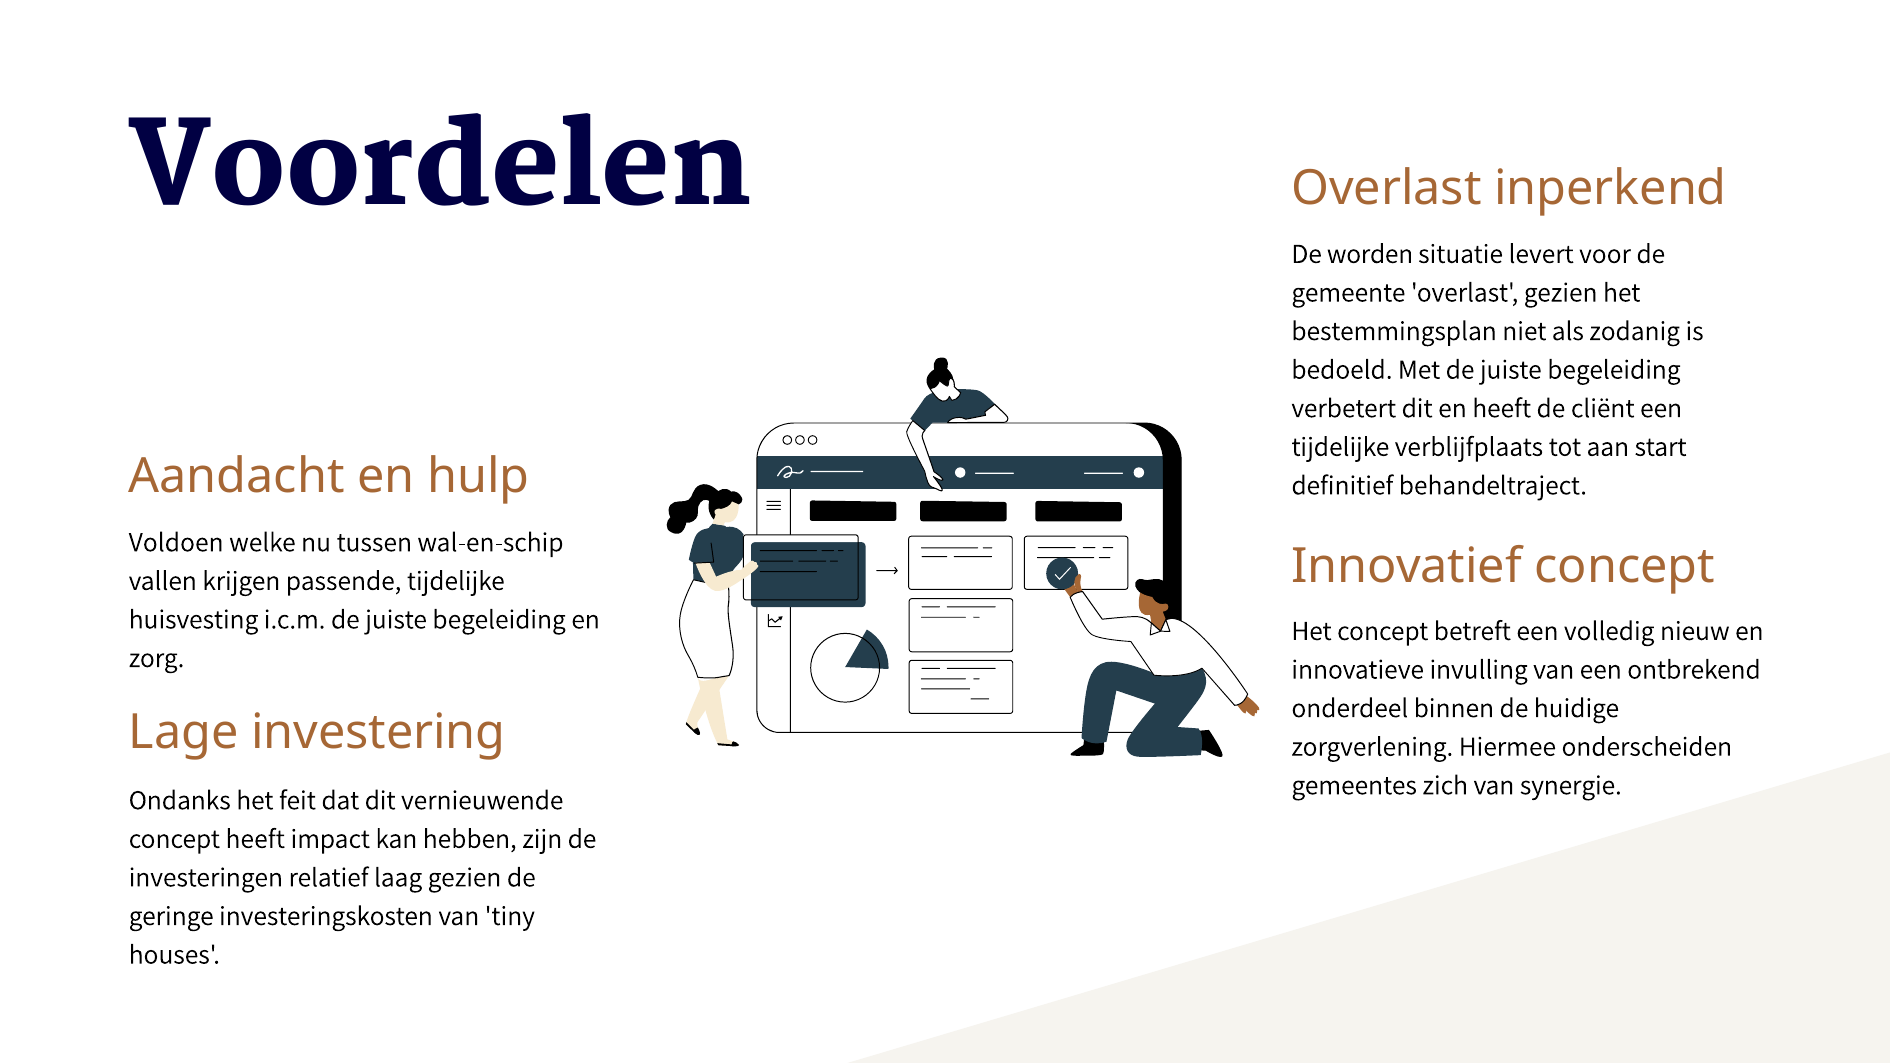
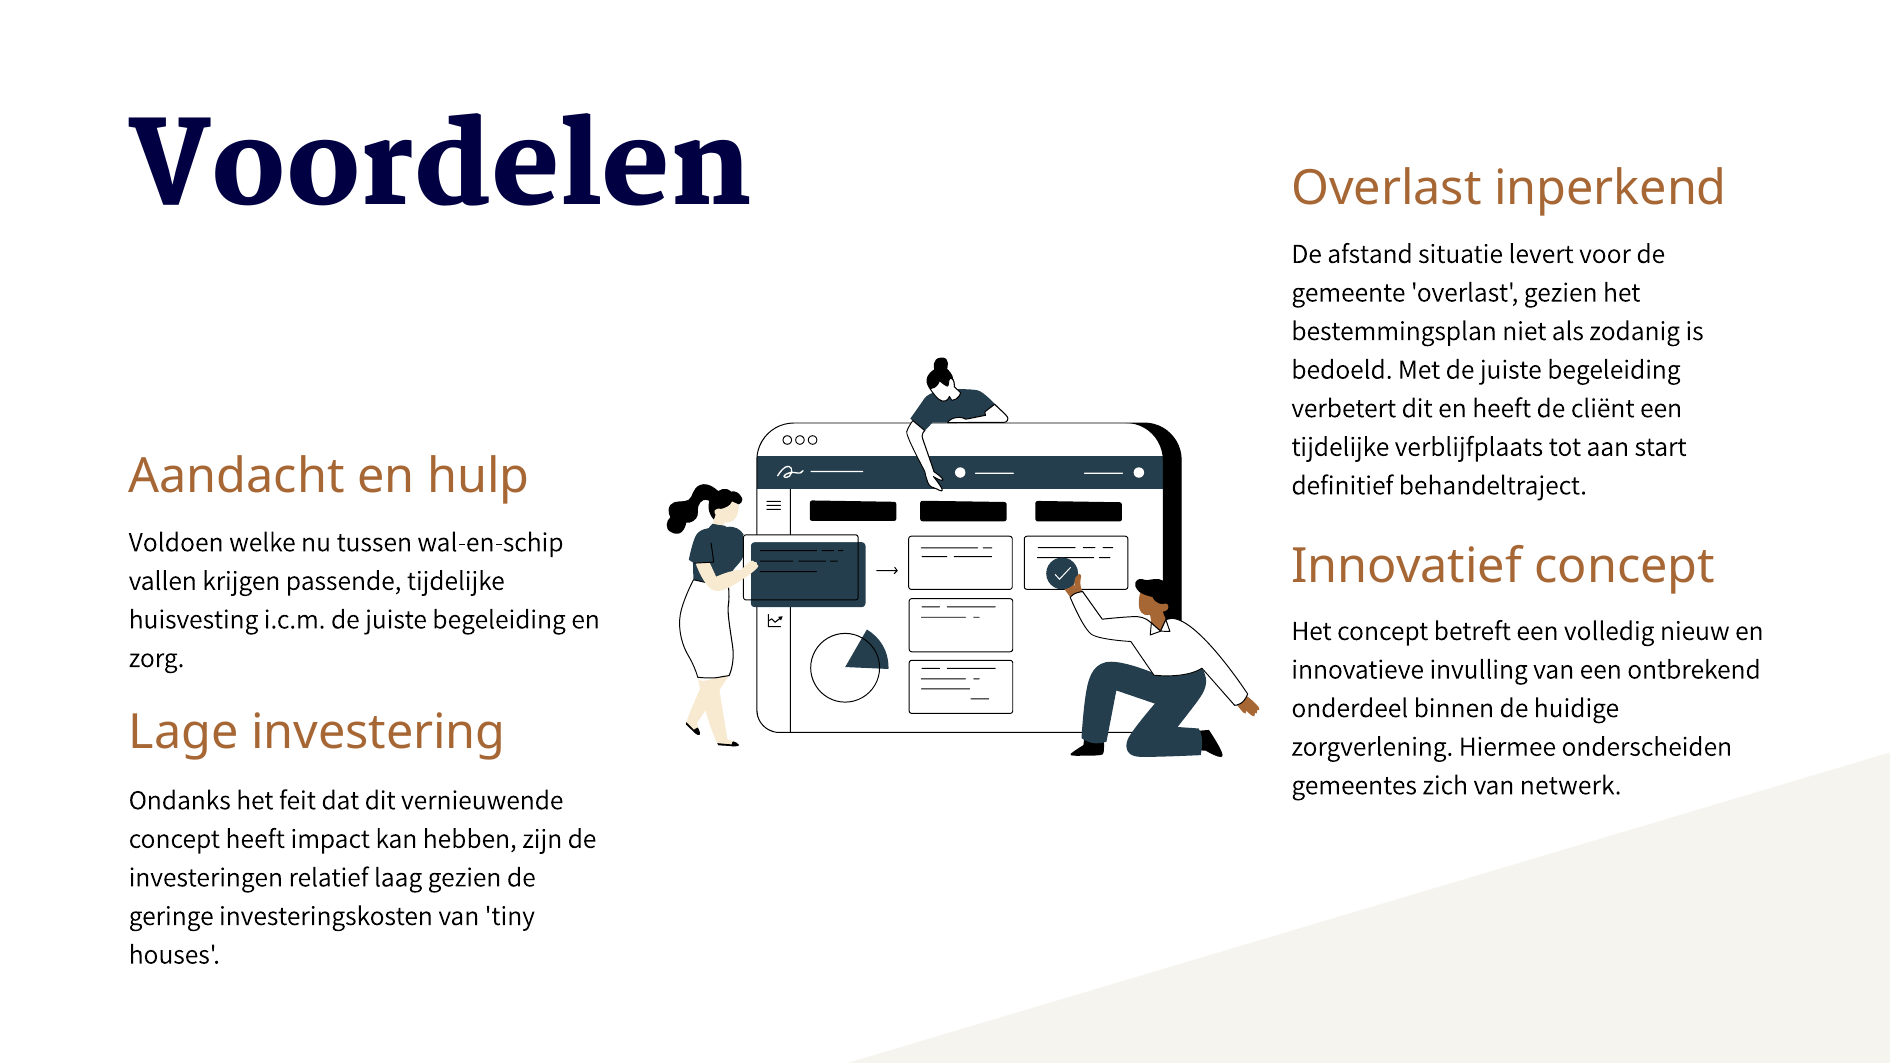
worden: worden -> afstand (1370, 254)
synergie: synergie -> netwerk (1571, 785)
